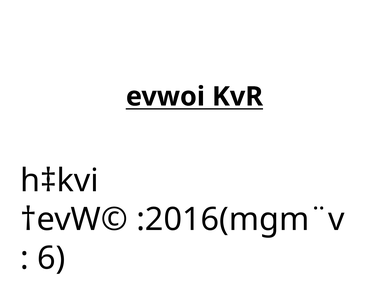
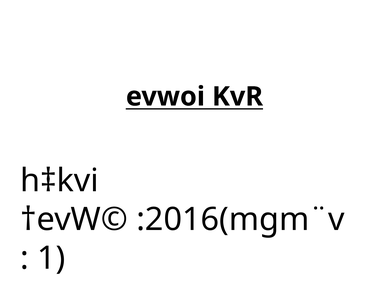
6: 6 -> 1 (51, 259)
